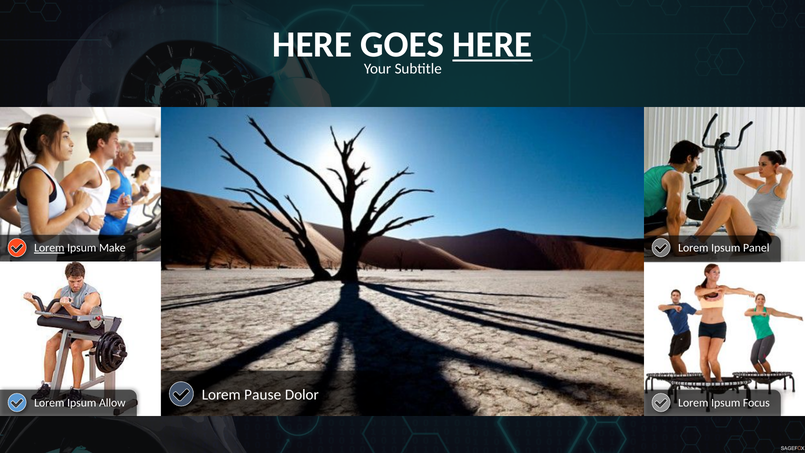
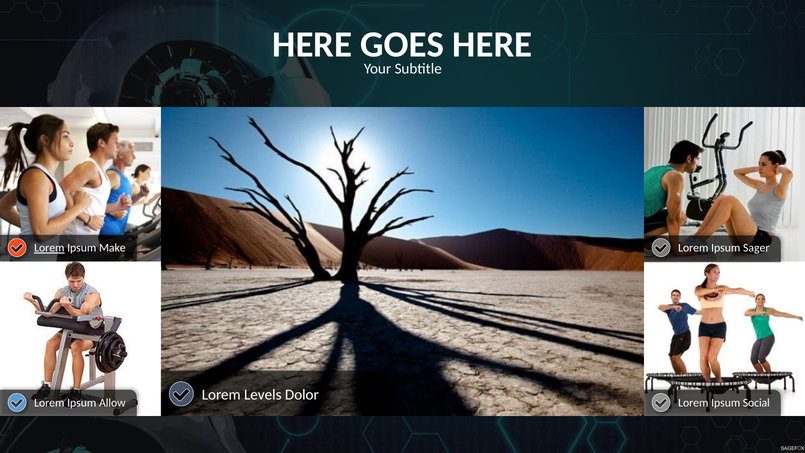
HERE underline: present -> none (492, 45)
Panel: Panel -> Sager (756, 248)
Pause: Pause -> Levels (263, 395)
Focus: Focus -> Social (756, 403)
